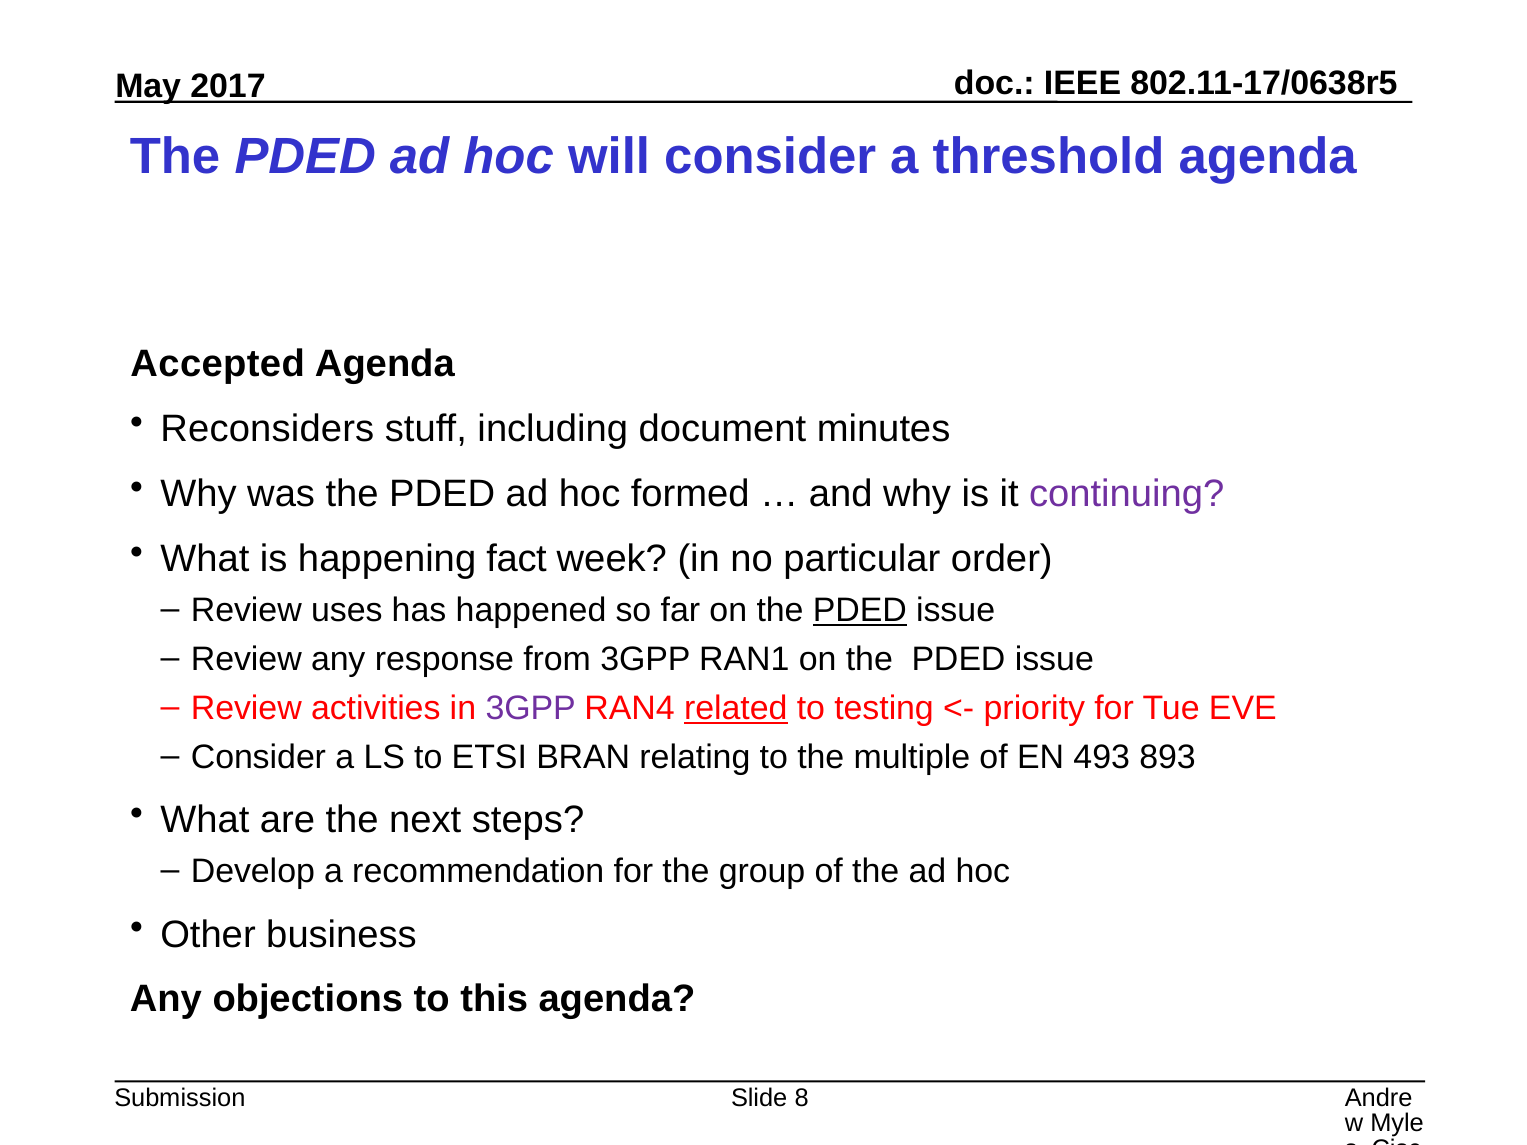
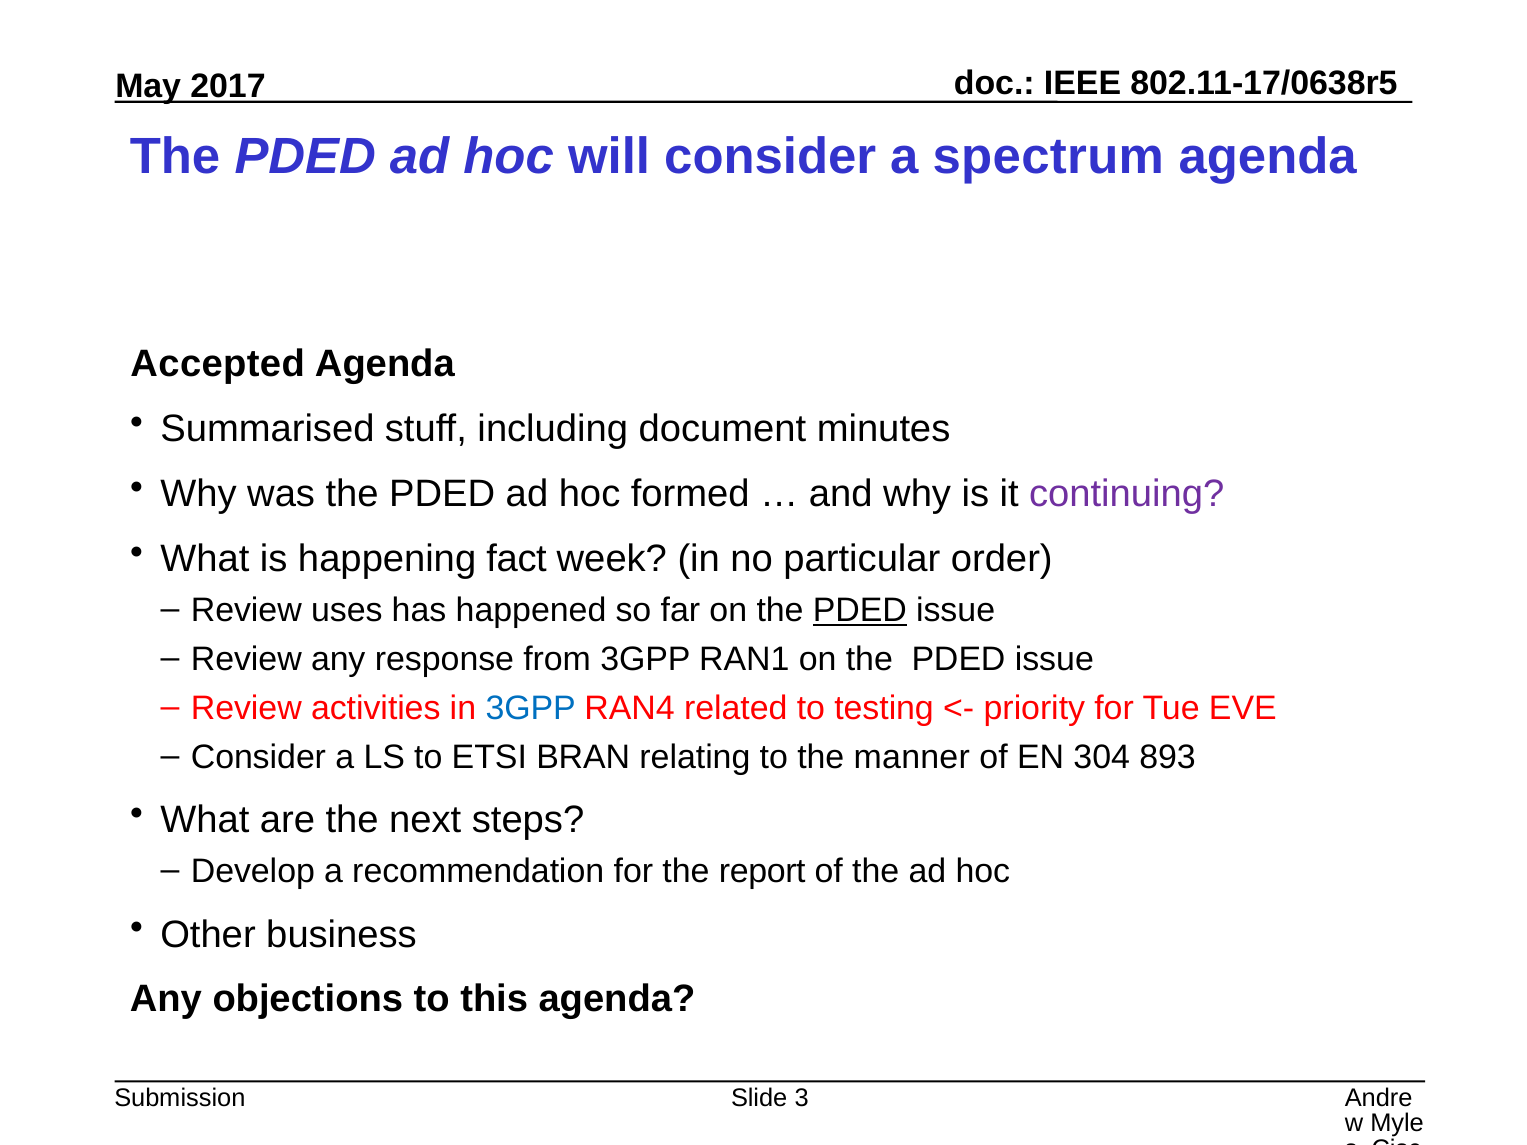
threshold: threshold -> spectrum (1048, 156)
Reconsiders: Reconsiders -> Summarised (267, 429)
3GPP colour: purple -> blue (531, 709)
related underline: present -> none (736, 709)
multiple: multiple -> manner (912, 758)
493: 493 -> 304 (1102, 758)
group: group -> report (762, 872)
8: 8 -> 3 (802, 1098)
